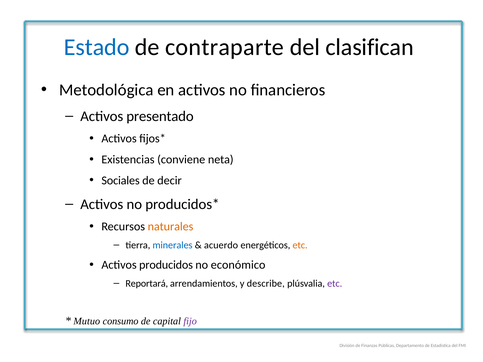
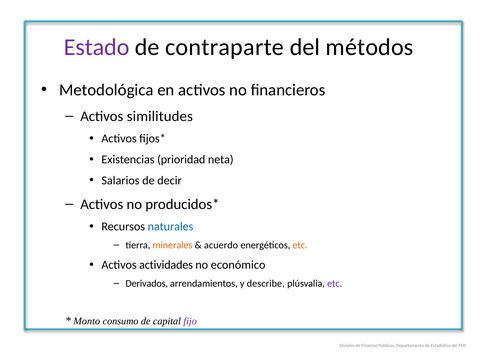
Estado colour: blue -> purple (97, 47)
clasifican: clasifican -> métodos (369, 47)
presentado: presentado -> similitudes (160, 116)
conviene: conviene -> prioridad (181, 160)
Sociales: Sociales -> Salarios (120, 181)
naturales colour: orange -> blue (171, 227)
minerales colour: blue -> orange (173, 245)
producidos: producidos -> actividades (166, 265)
Reportará: Reportará -> Derivados (147, 284)
Mutuo: Mutuo -> Monto (87, 322)
